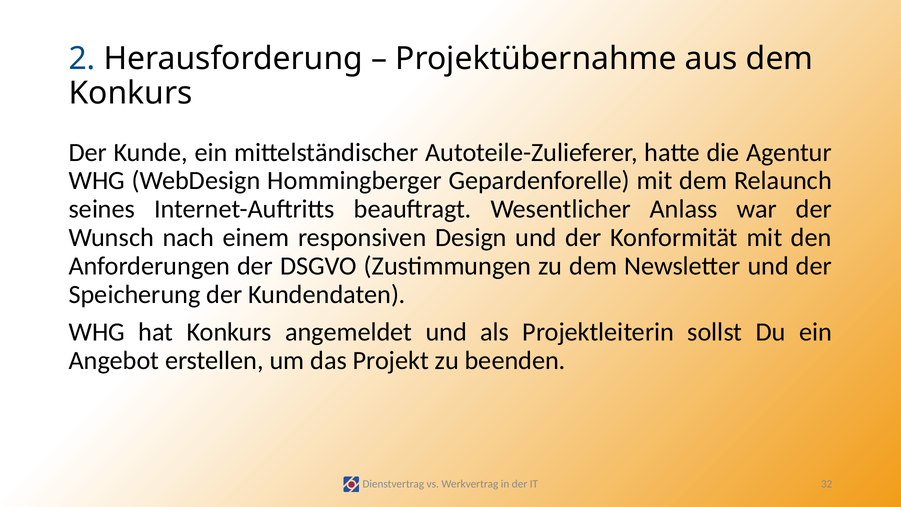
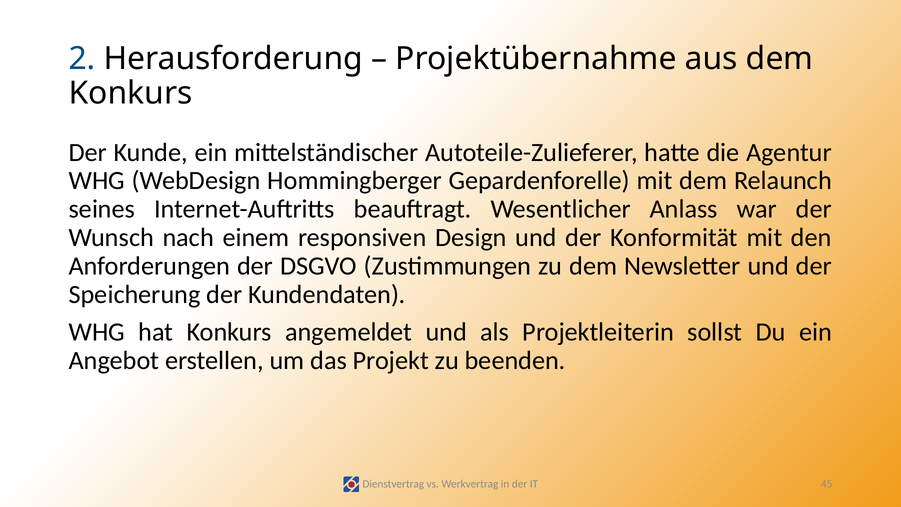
32: 32 -> 45 (827, 484)
